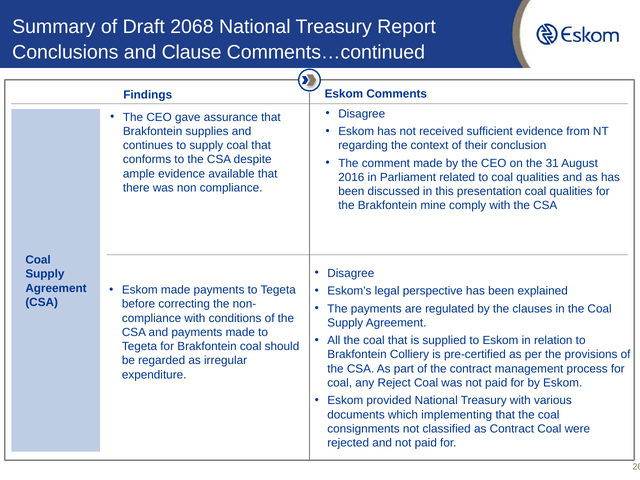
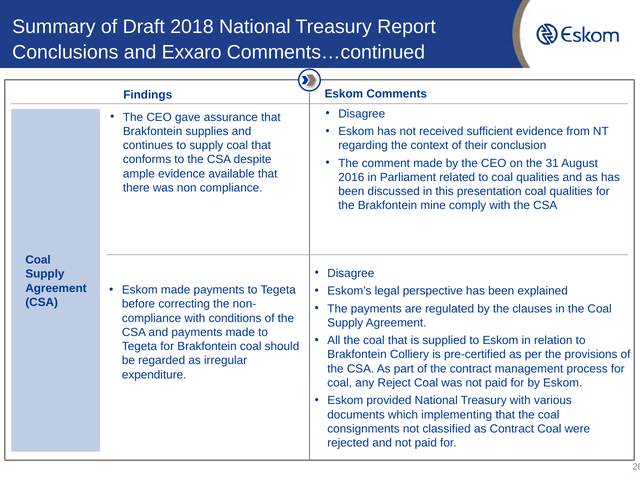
2068: 2068 -> 2018 (192, 27)
Clause: Clause -> Exxaro (192, 53)
